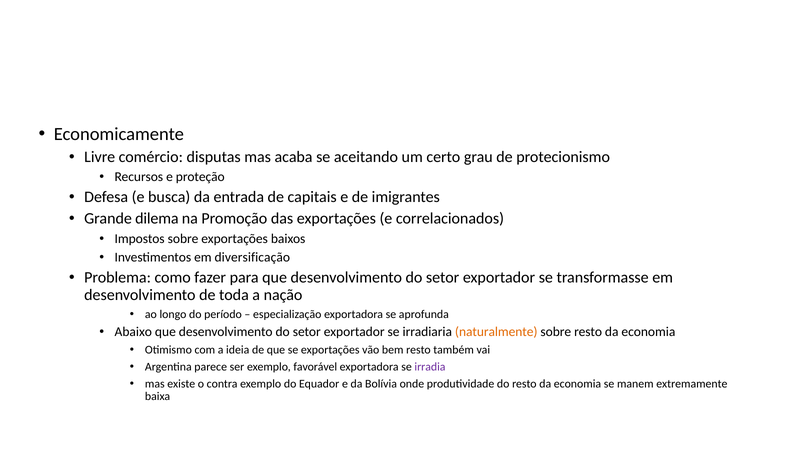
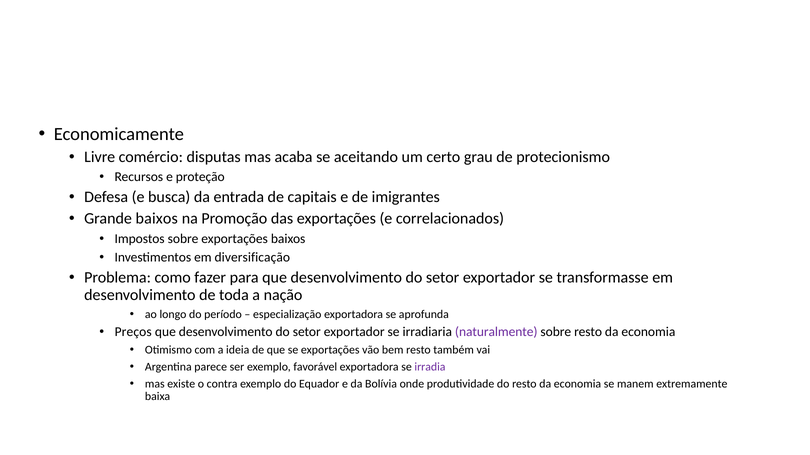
Grande dilema: dilema -> baixos (157, 219)
Abaixo: Abaixo -> Preços (133, 332)
naturalmente colour: orange -> purple (496, 332)
